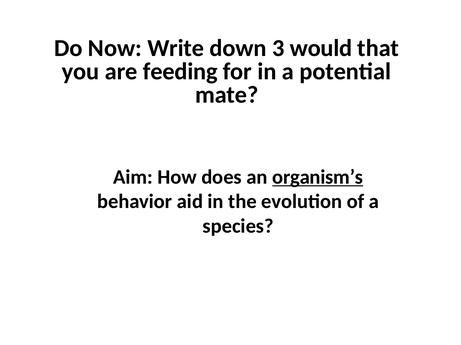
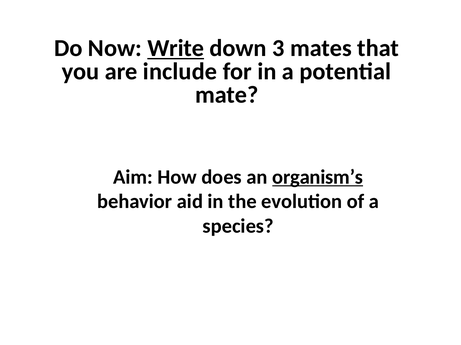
Write underline: none -> present (176, 48)
would: would -> mates (321, 48)
feeding: feeding -> include (180, 72)
